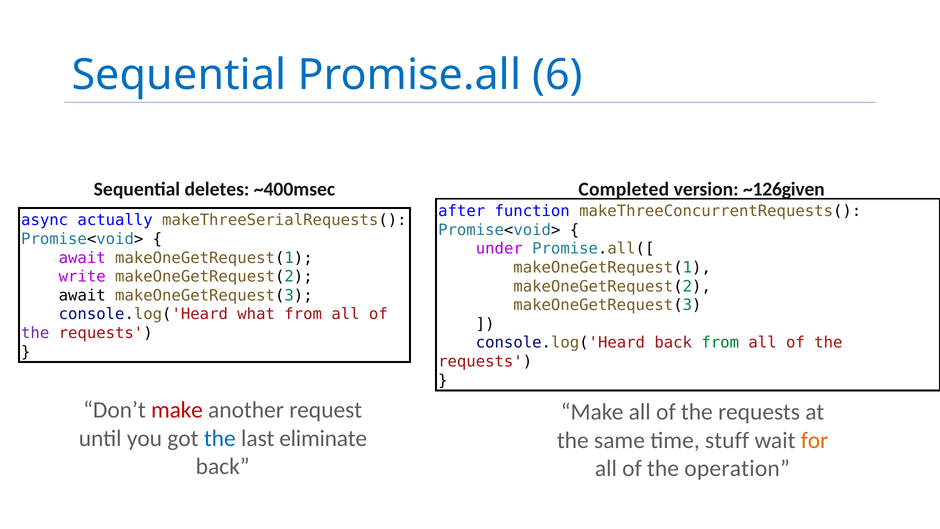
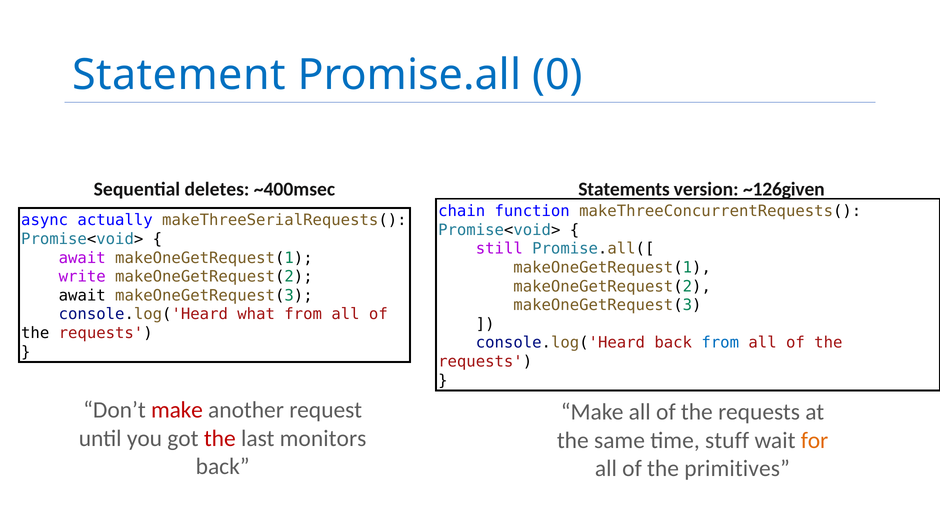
Sequential: Sequential -> Statement (179, 75)
6: 6 -> 0 (558, 75)
Completed: Completed -> Statements (624, 189)
after: after -> chain (462, 211)
under: under -> still (499, 249)
the colour: purple -> black (35, 333)
from colour: green -> blue (720, 343)
the colour: blue -> red (220, 438)
eliminate: eliminate -> monitors (323, 438)
operation: operation -> primitives (737, 468)
